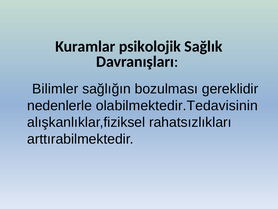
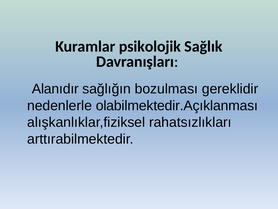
Bilimler: Bilimler -> Alanıdır (55, 89)
olabilmektedir.Tedavisinin: olabilmektedir.Tedavisinin -> olabilmektedir.Açıklanması (177, 105)
